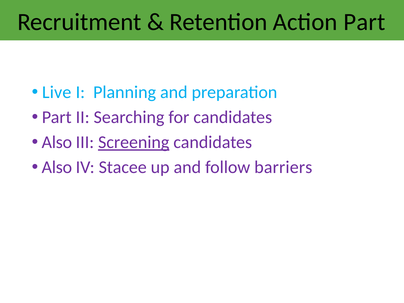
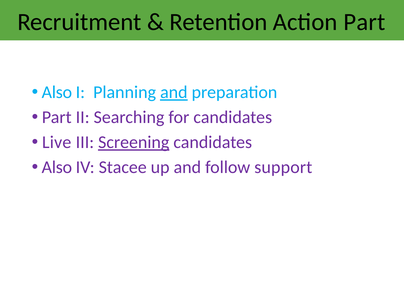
Live: Live -> Also (57, 92)
and underline: none -> present (174, 92)
Also: Also -> Live (57, 142)
barriers: barriers -> support (283, 167)
